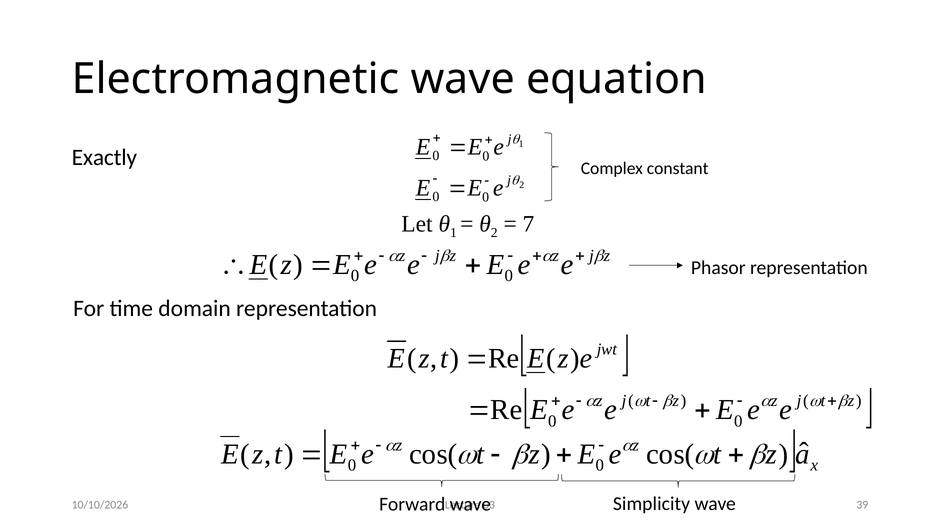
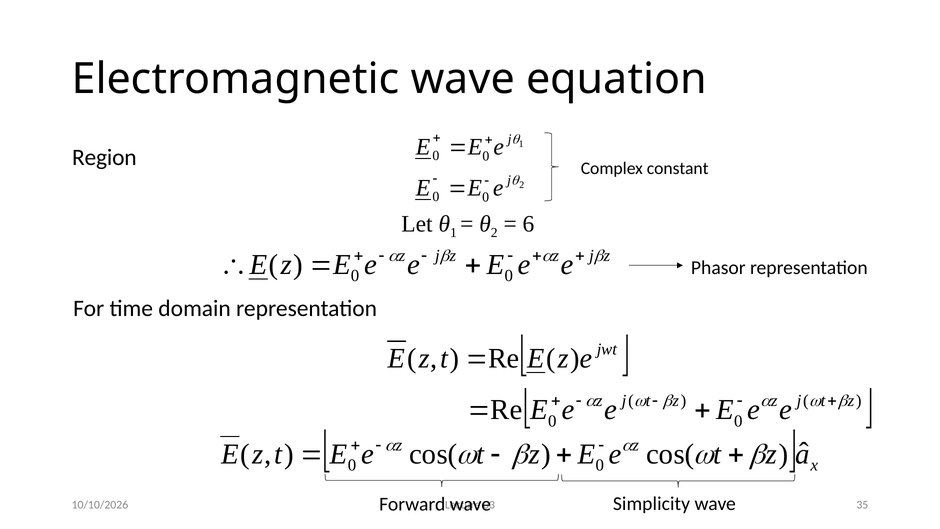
Exactly: Exactly -> Region (104, 157)
7: 7 -> 6 (528, 224)
39: 39 -> 35 (862, 505)
